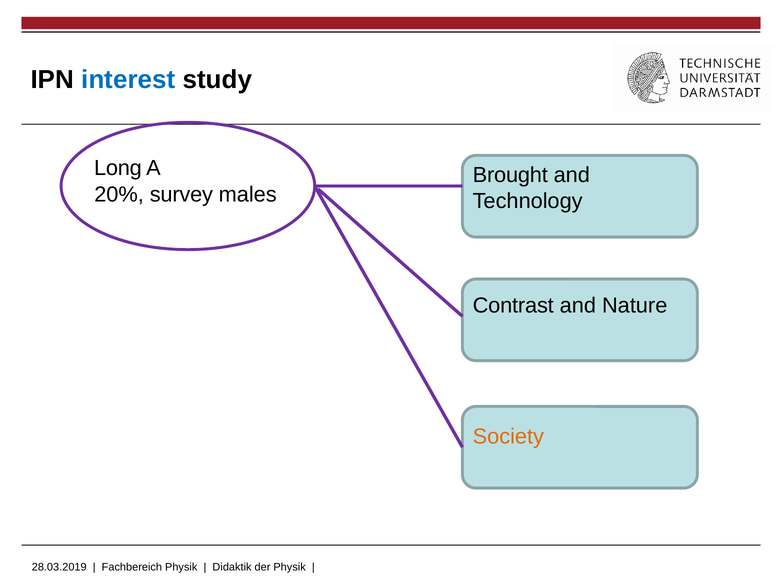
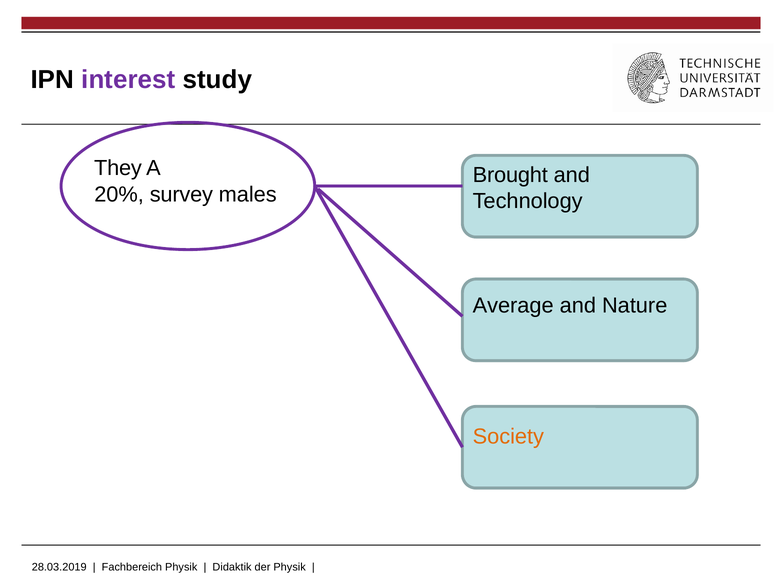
interest colour: blue -> purple (128, 80)
Long: Long -> They (118, 168)
Contrast: Contrast -> Average (513, 306)
